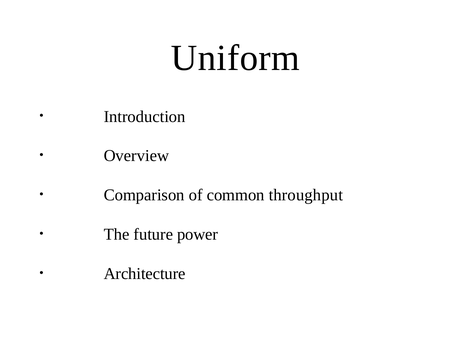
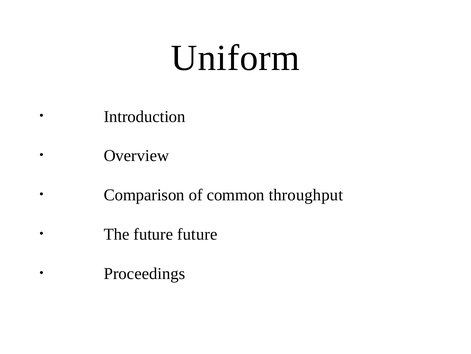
future power: power -> future (197, 234)
Architecture: Architecture -> Proceedings (145, 273)
